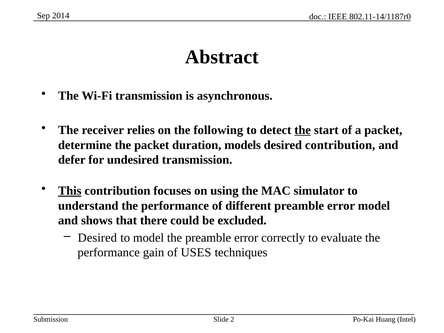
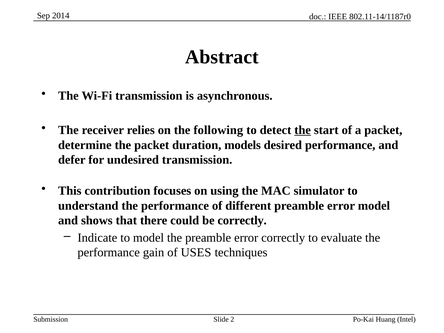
desired contribution: contribution -> performance (340, 145)
This underline: present -> none (70, 191)
be excluded: excluded -> correctly (242, 220)
Desired: Desired -> Indicate (97, 238)
